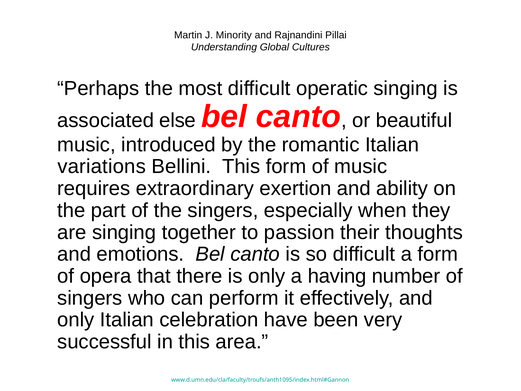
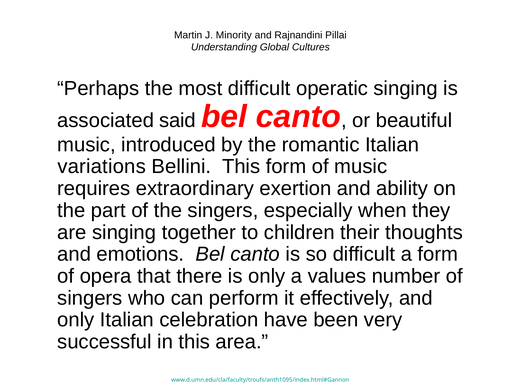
else: else -> said (178, 120)
passion: passion -> children (299, 232)
having: having -> values (337, 276)
